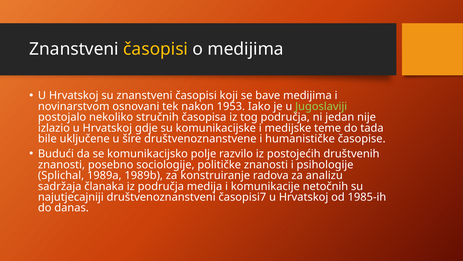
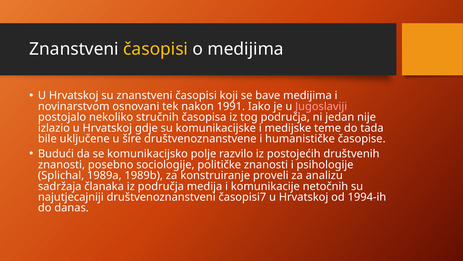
1953: 1953 -> 1991 (231, 106)
Jugoslaviji colour: light green -> pink (321, 106)
radova: radova -> proveli (271, 175)
1985-ih: 1985-ih -> 1994-ih (367, 197)
